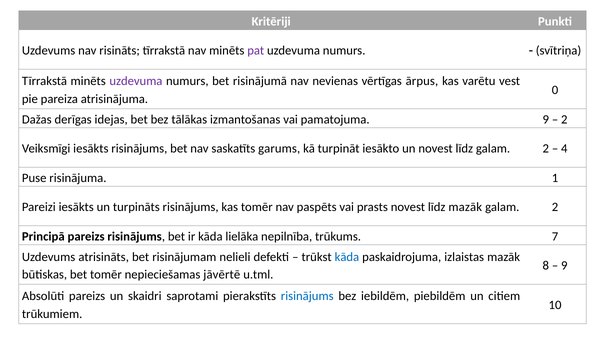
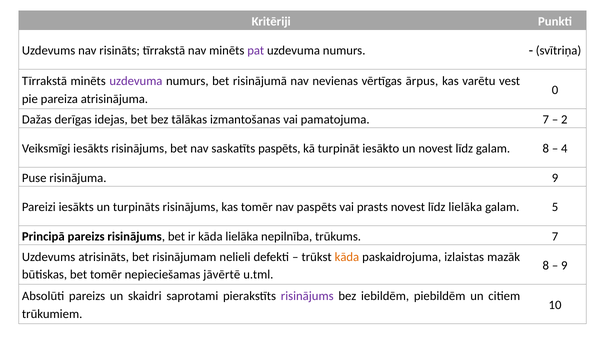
pamatojuma 9: 9 -> 7 (546, 119)
saskatīts garums: garums -> paspēts (279, 148)
līdz galam 2: 2 -> 8 (546, 148)
risinājuma 1: 1 -> 9 (555, 178)
līdz mazāk: mazāk -> lielāka (465, 207)
2: 2 -> 5 (555, 207)
kāda colour: blue -> orange (347, 257)
risinājums colour: blue -> purple (307, 296)
